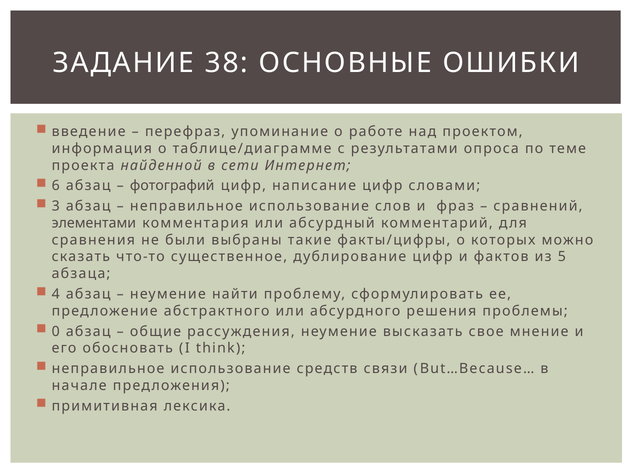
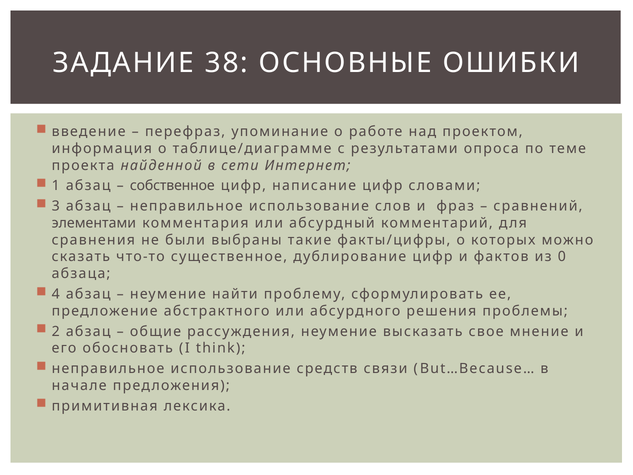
6: 6 -> 1 (56, 186)
фотографий: фотографий -> собственное (172, 186)
5: 5 -> 0 (562, 257)
0: 0 -> 2 (56, 331)
